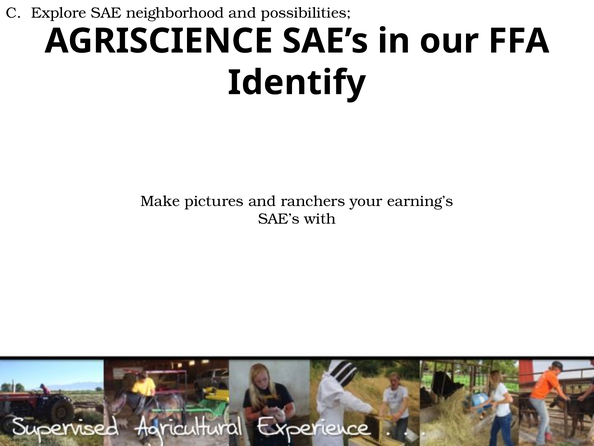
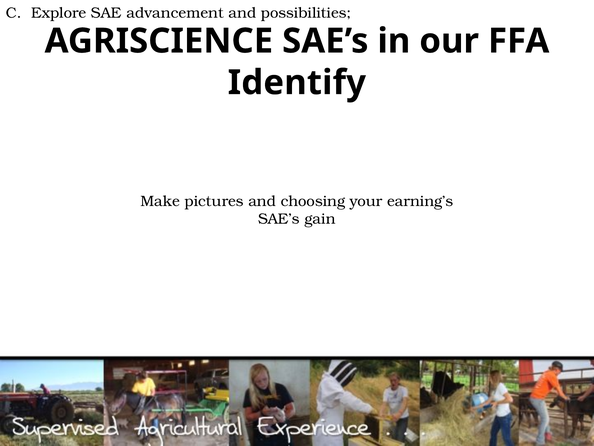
neighborhood: neighborhood -> advancement (175, 13)
ranchers: ranchers -> choosing (313, 201)
with: with -> gain (320, 219)
